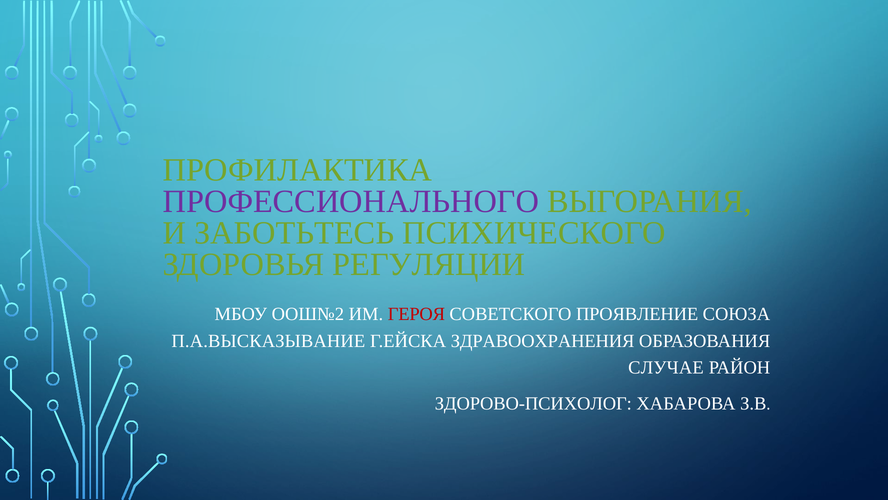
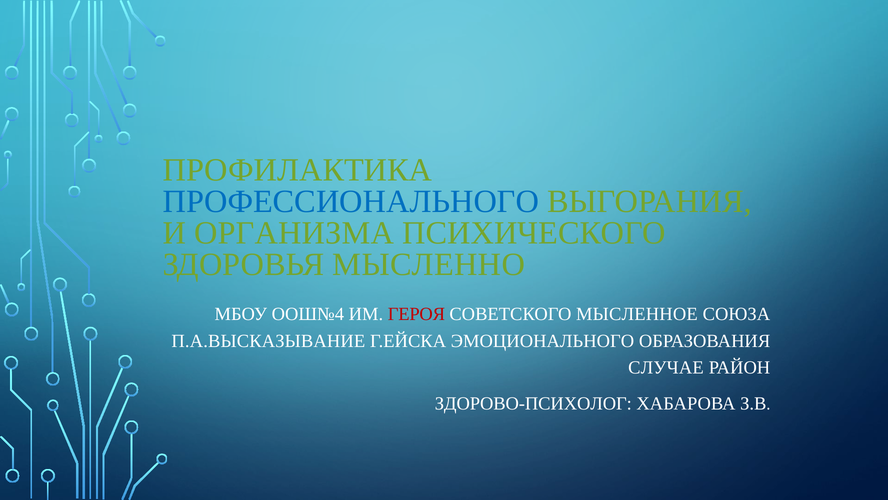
ПРОФЕССИОНАЛЬНОГО colour: purple -> blue (351, 202)
ЗАБОТЬТЕСЬ: ЗАБОТЬТЕСЬ -> ОРГАНИЗМА (294, 233)
РЕГУЛЯЦИИ: РЕГУЛЯЦИИ -> МЫСЛЕННО (429, 264)
ООШ№2: ООШ№2 -> ООШ№4 (308, 314)
ПРОЯВЛЕНИЕ: ПРОЯВЛЕНИЕ -> МЫСЛЕННОЕ (637, 314)
ЗДРАВООХРАНЕНИЯ: ЗДРАВООХРАНЕНИЯ -> ЭМОЦИОНАЛЬНОГО (542, 341)
